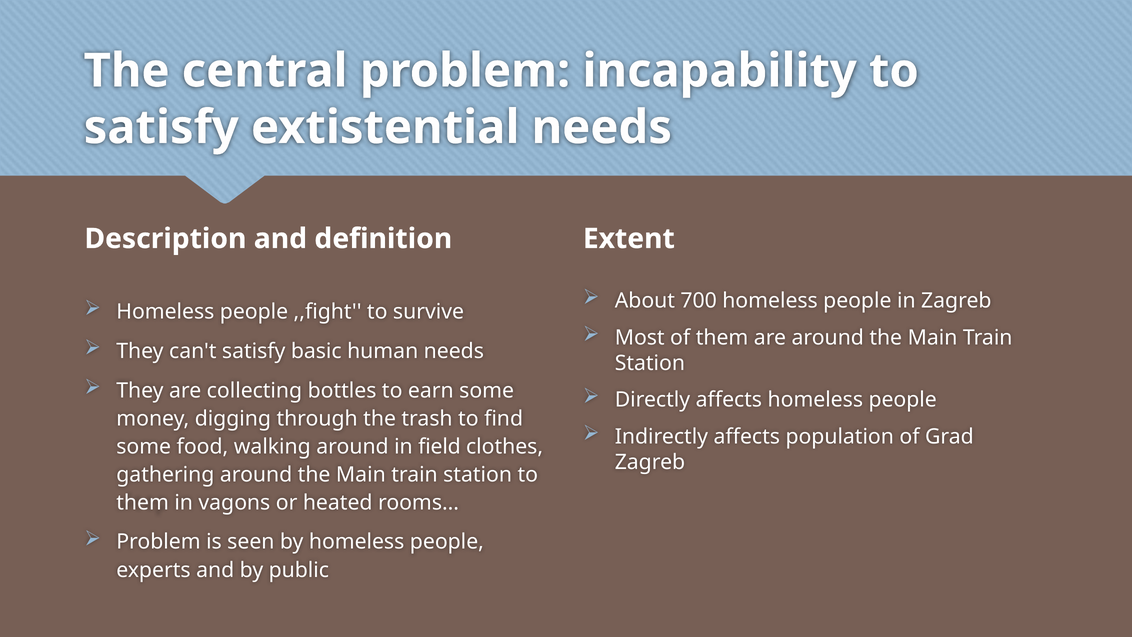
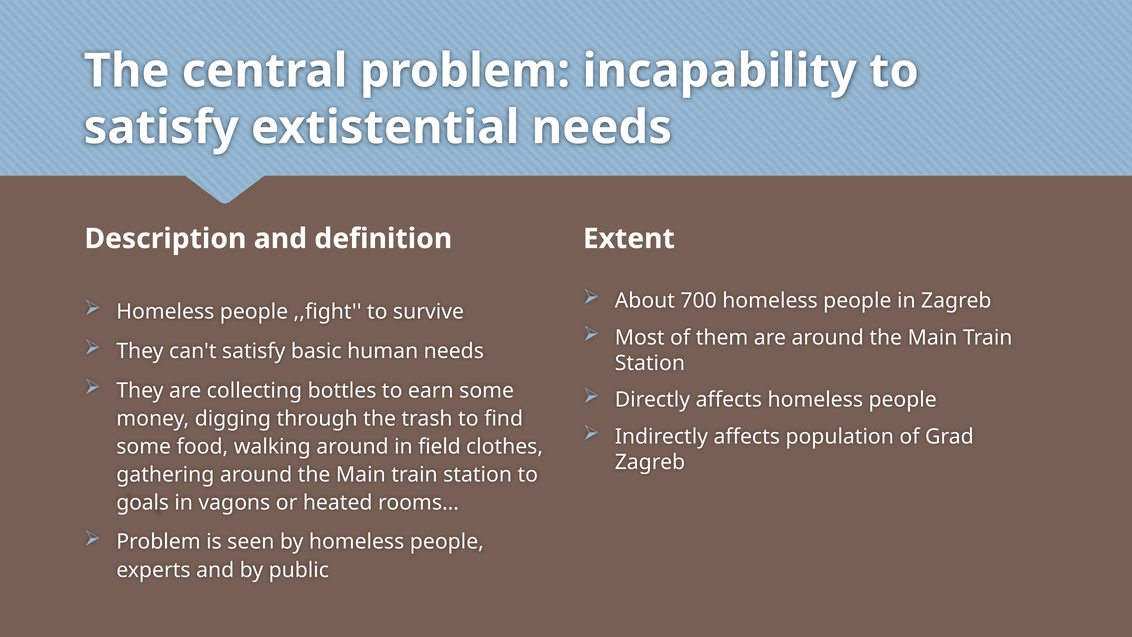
them: them -> goals (143, 502)
